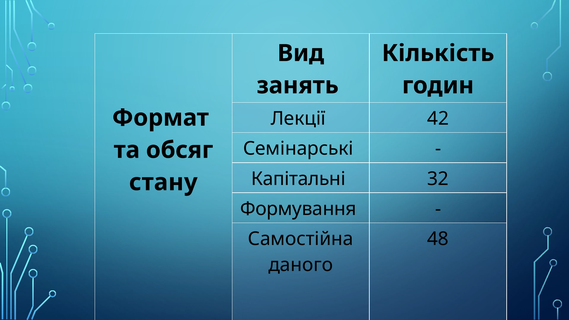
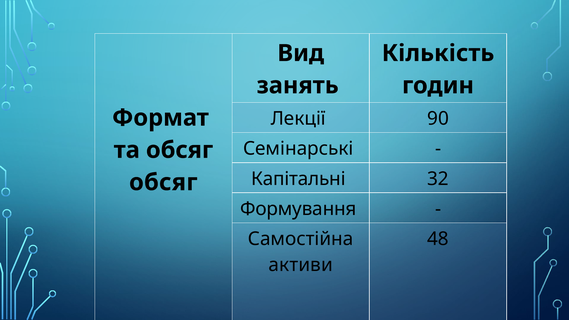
42: 42 -> 90 (438, 119)
стану: стану -> обсяг (163, 182)
даного: даного -> активи (301, 265)
